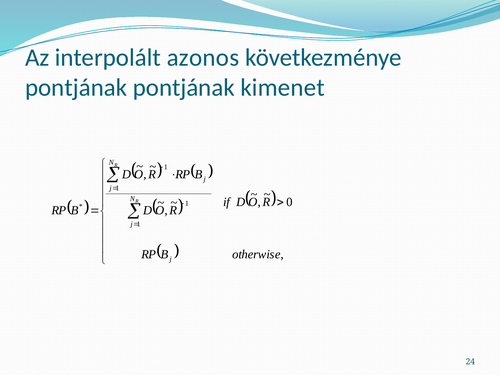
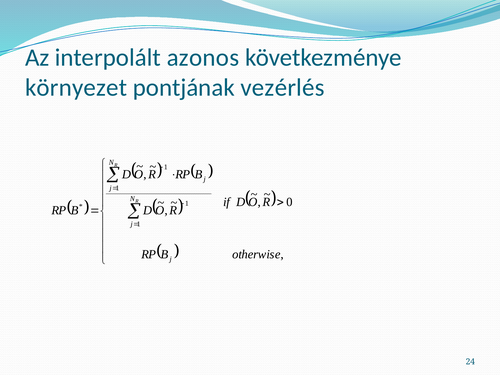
pontjának: pontjának -> környezet (76, 88)
kimenet: kimenet -> vezérlés (283, 88)
